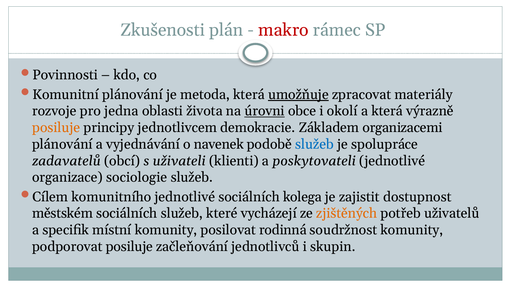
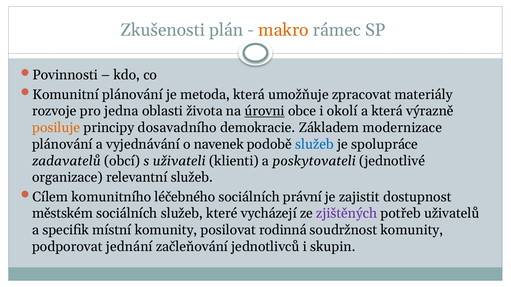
makro colour: red -> orange (284, 30)
umožňuje underline: present -> none (298, 95)
jednotlivcem: jednotlivcem -> dosavadního (177, 128)
organizacemi: organizacemi -> modernizace (402, 128)
sociologie: sociologie -> relevantní (137, 178)
komunitního jednotlivé: jednotlivé -> léčebného (185, 197)
kolega: kolega -> právní (302, 197)
zjištěných colour: orange -> purple (347, 214)
podporovat posiluje: posiluje -> jednání (129, 247)
